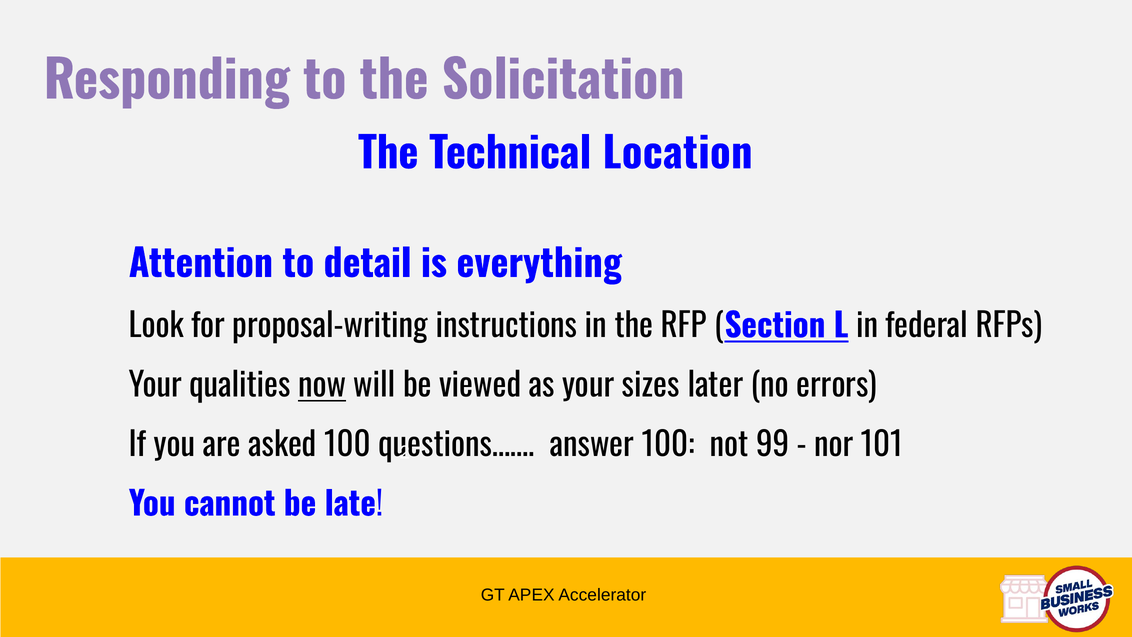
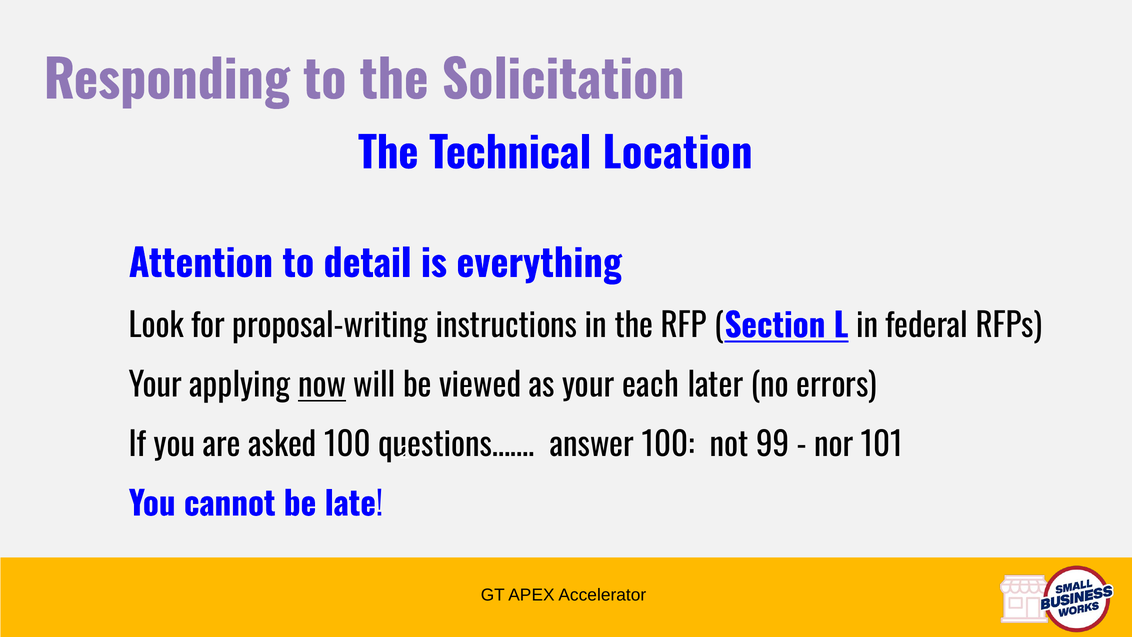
qualities: qualities -> applying (240, 386)
sizes: sizes -> each (651, 386)
